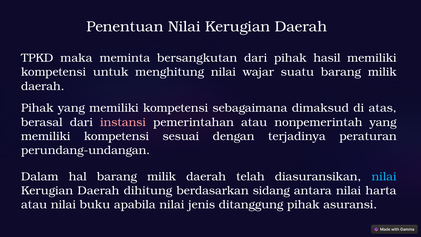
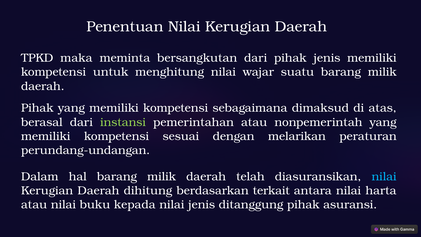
pihak hasil: hasil -> jenis (327, 58)
instansi colour: pink -> light green (123, 122)
terjadinya: terjadinya -> melarikan (297, 136)
sidang: sidang -> terkait (271, 190)
apabila: apabila -> kepada (135, 205)
